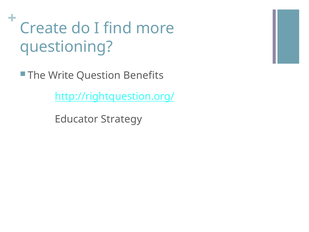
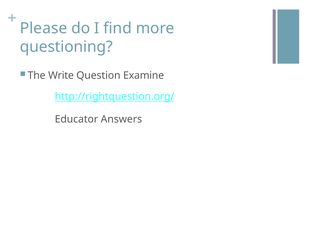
Create: Create -> Please (44, 28)
Benefits: Benefits -> Examine (144, 75)
Strategy: Strategy -> Answers (121, 119)
